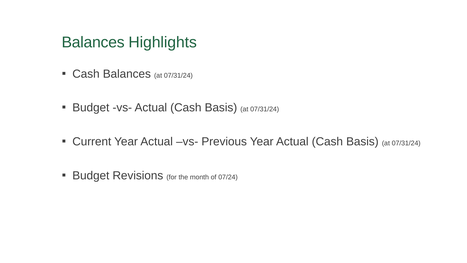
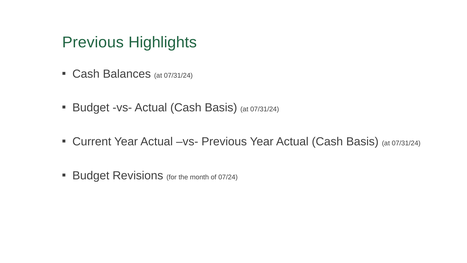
Balances: Balances -> Previous (93, 42)
